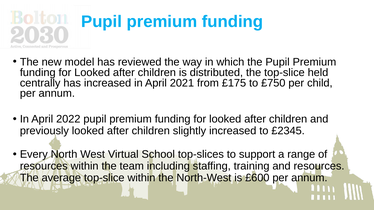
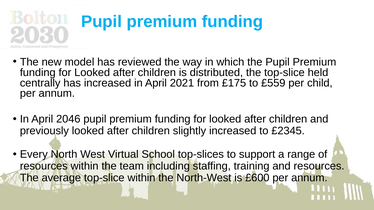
£750: £750 -> £559 (273, 83)
2022: 2022 -> 2046 (68, 119)
